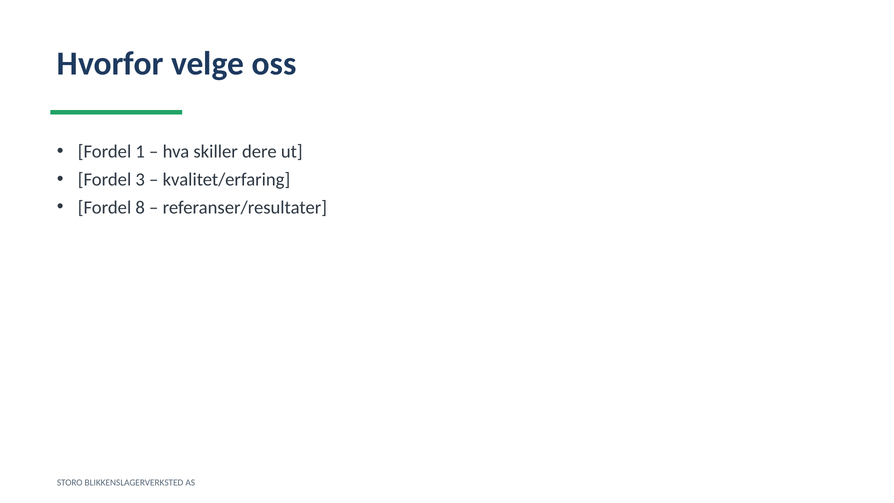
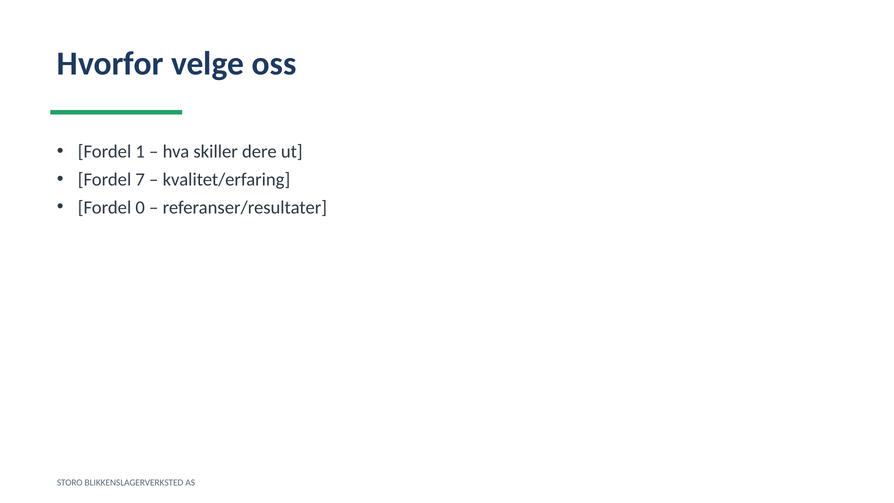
3: 3 -> 7 (140, 179)
8: 8 -> 0 (140, 207)
